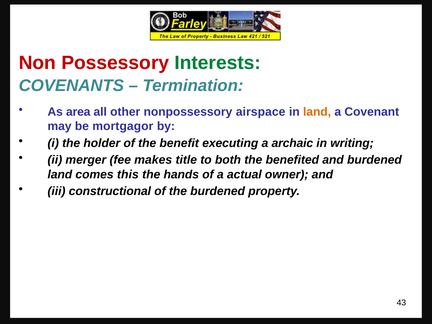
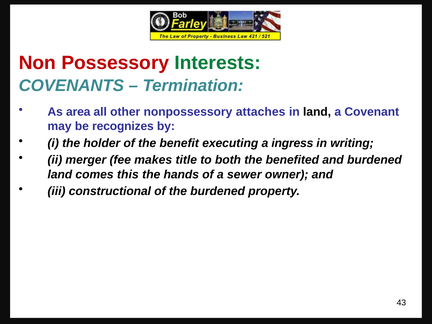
airspace: airspace -> attaches (261, 112)
land colour: orange -> black (317, 112)
mortgagor: mortgagor -> recognizes (123, 126)
archaic: archaic -> ingress (292, 143)
actual: actual -> sewer (244, 174)
